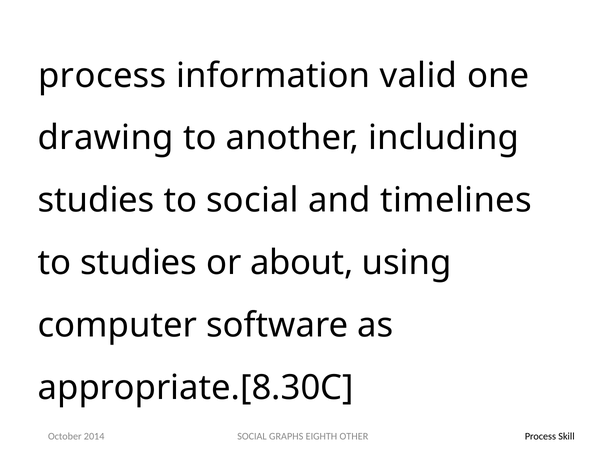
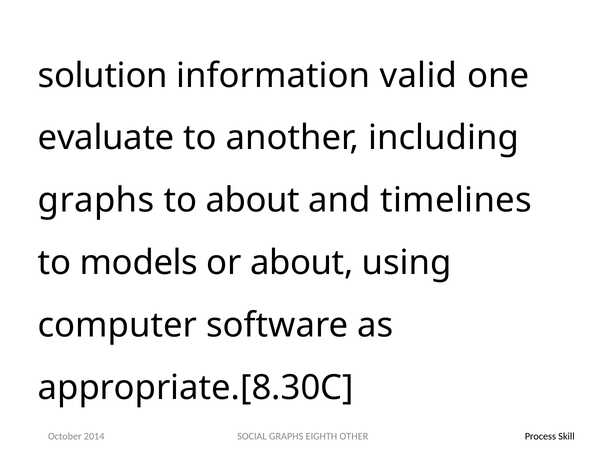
process: process -> solution (103, 76)
drawing: drawing -> evaluate (106, 138)
studies: studies -> graphs (96, 201)
to social: social -> about (253, 201)
to studies: studies -> models (139, 263)
